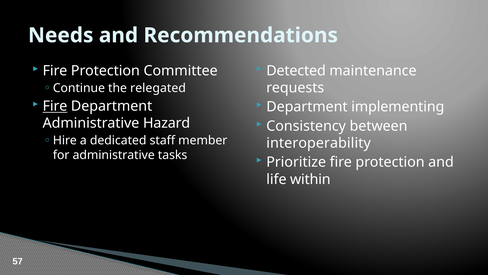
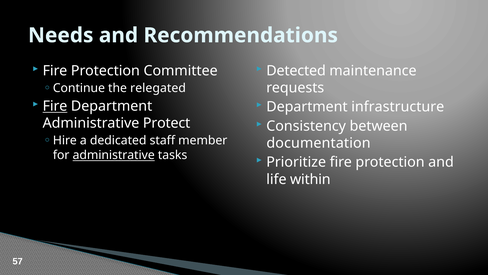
implementing: implementing -> infrastructure (398, 107)
Hazard: Hazard -> Protect (167, 123)
interoperability: interoperability -> documentation (319, 143)
administrative underline: none -> present (114, 155)
